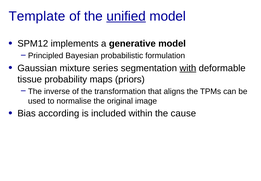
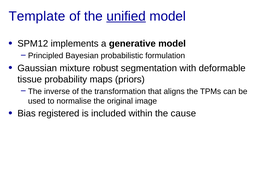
series: series -> robust (106, 68)
with underline: present -> none (188, 68)
according: according -> registered (59, 113)
